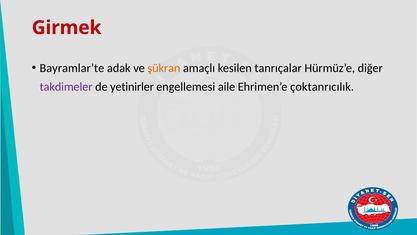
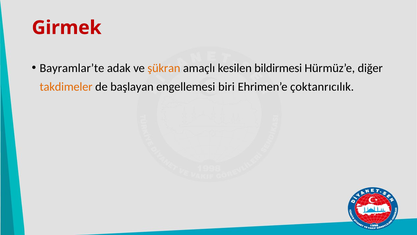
tanrıçalar: tanrıçalar -> bildirmesi (278, 68)
takdimeler colour: purple -> orange (66, 87)
yetinirler: yetinirler -> başlayan (132, 87)
aile: aile -> biri (226, 87)
